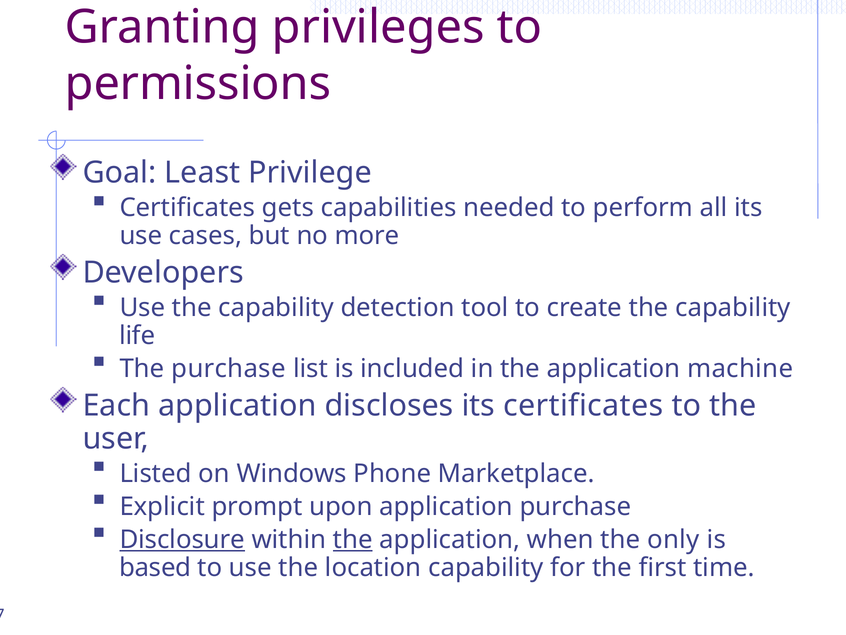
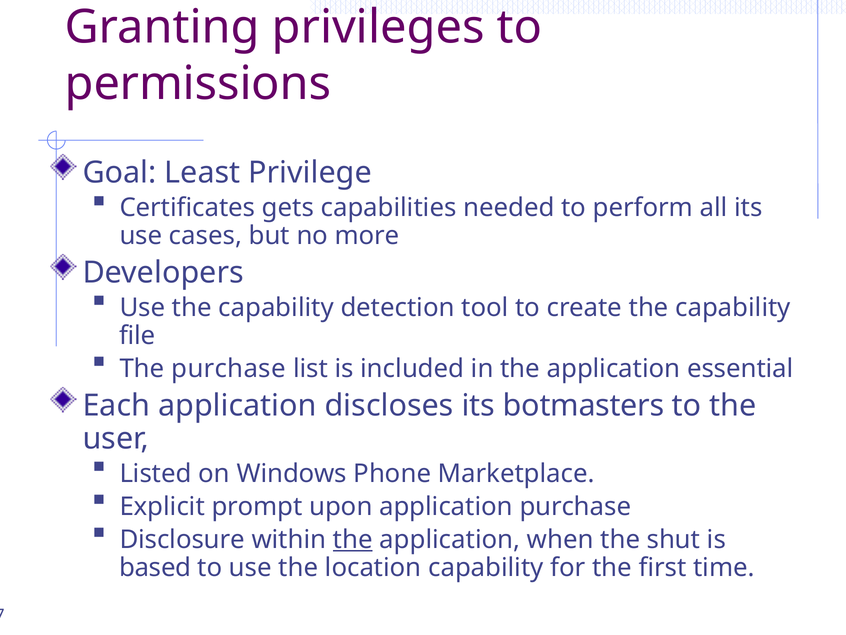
life: life -> file (137, 335)
machine: machine -> essential (740, 368)
its certificates: certificates -> botmasters (584, 405)
Disclosure underline: present -> none (182, 539)
only: only -> shut (673, 539)
